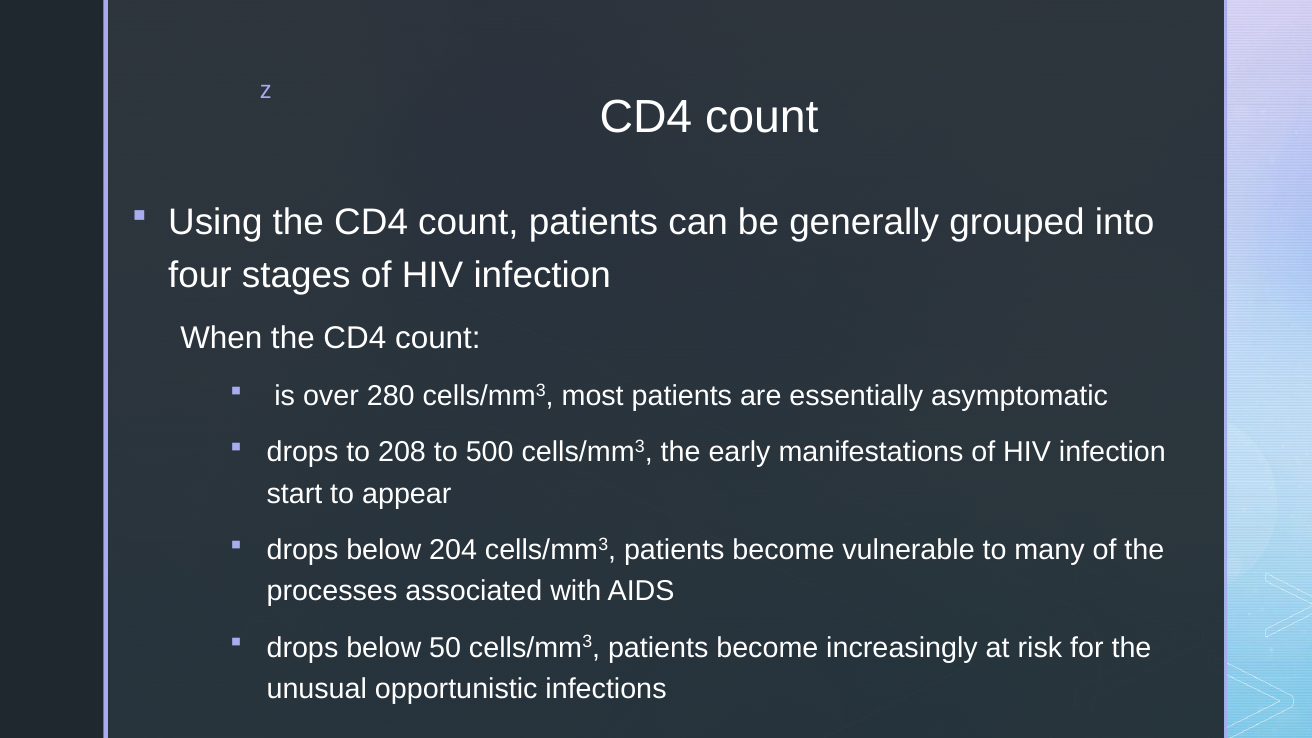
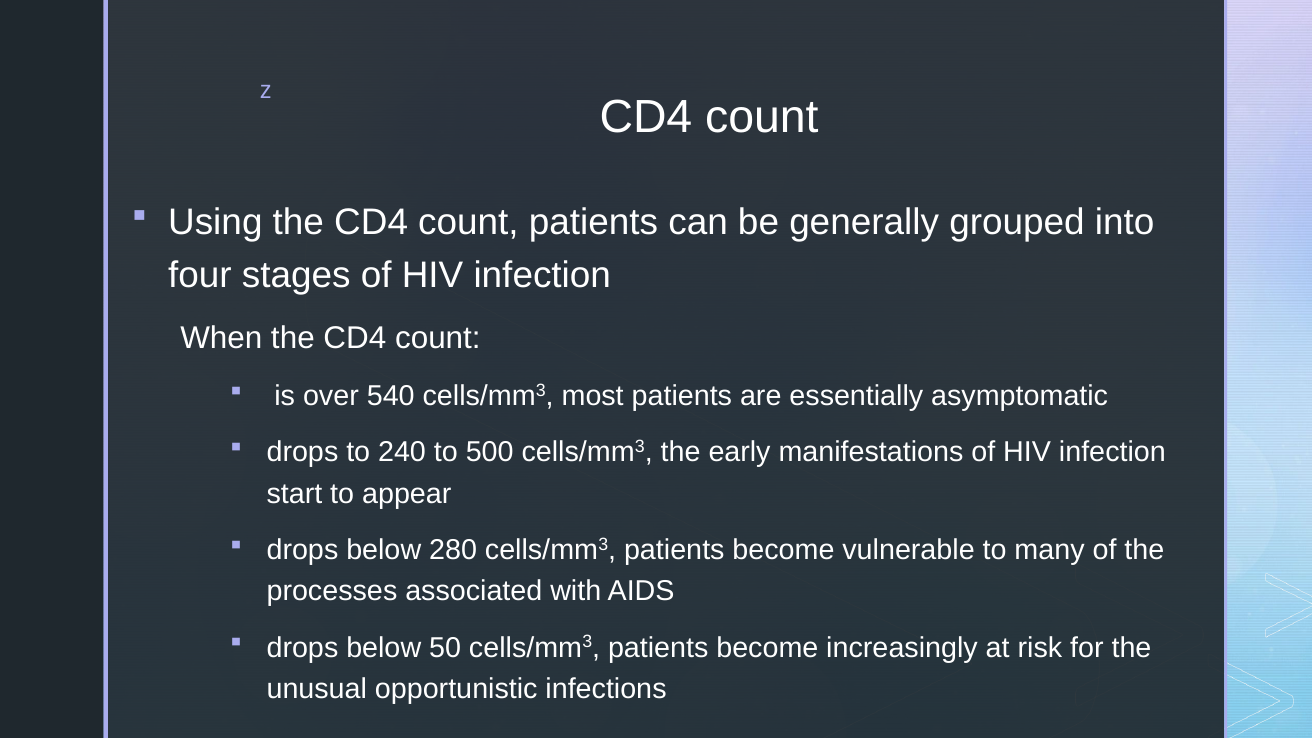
280: 280 -> 540 (391, 396)
208: 208 -> 240 (402, 452)
204: 204 -> 280 (453, 550)
